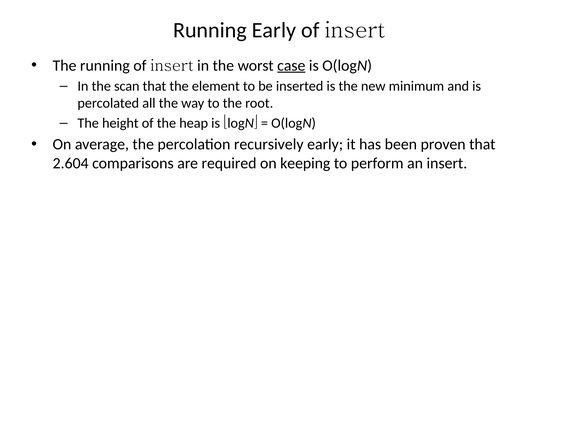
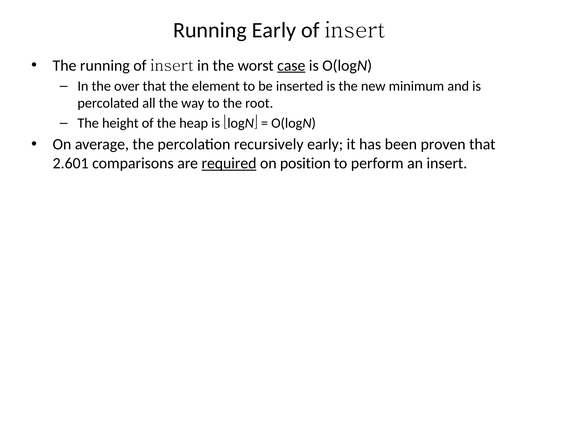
scan: scan -> over (127, 86)
2.604: 2.604 -> 2.601 (71, 163)
required underline: none -> present (229, 163)
keeping: keeping -> position (305, 163)
